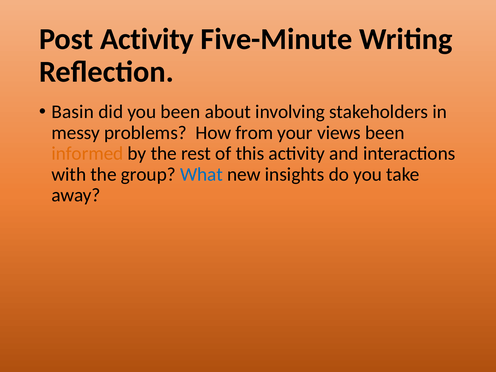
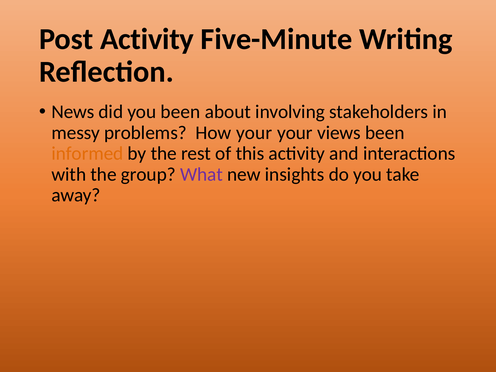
Basin: Basin -> News (73, 112)
How from: from -> your (254, 133)
What colour: blue -> purple (201, 174)
